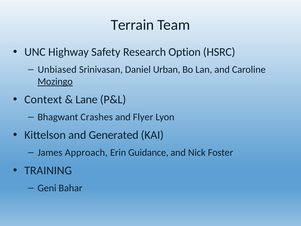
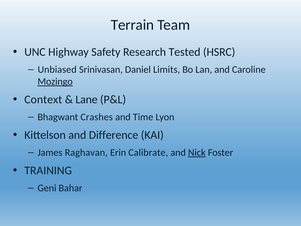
Option: Option -> Tested (185, 52)
Urban: Urban -> Limits (167, 69)
Flyer: Flyer -> Time (143, 117)
Generated: Generated -> Difference (114, 135)
Approach: Approach -> Raghavan (86, 152)
Guidance: Guidance -> Calibrate (148, 152)
Nick underline: none -> present (197, 152)
